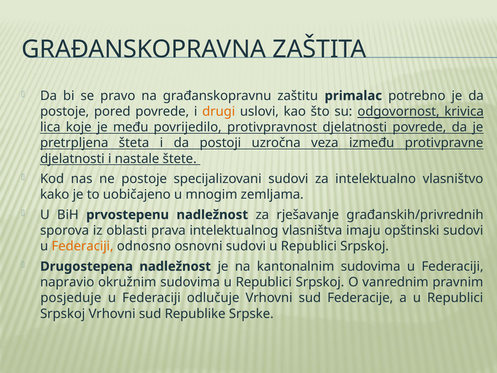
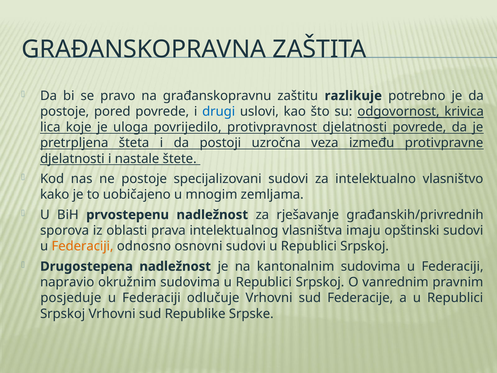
primalac: primalac -> razlikuje (353, 96)
drugi colour: orange -> blue (219, 111)
među: među -> uloga (131, 127)
